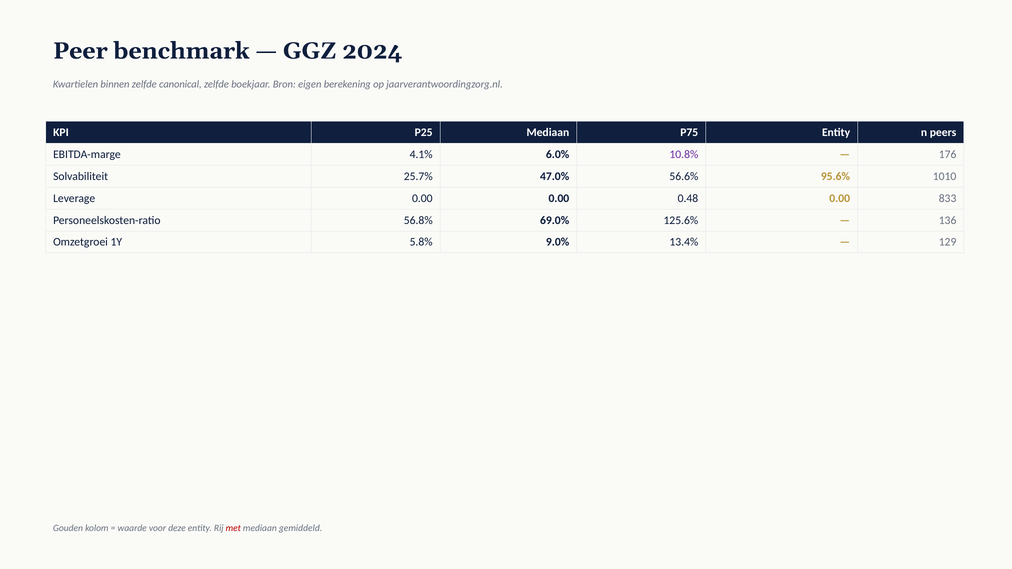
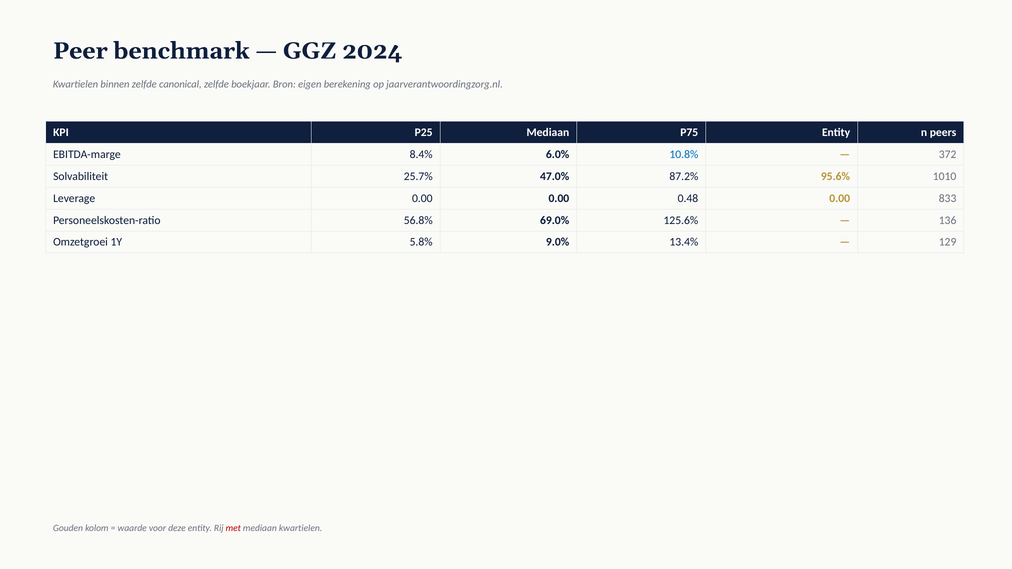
4.1%: 4.1% -> 8.4% (421, 154)
10.8% colour: purple -> blue (684, 154)
176: 176 -> 372 (948, 154)
56.6%: 56.6% -> 87.2% (684, 176)
mediaan gemiddeld: gemiddeld -> kwartielen (301, 528)
